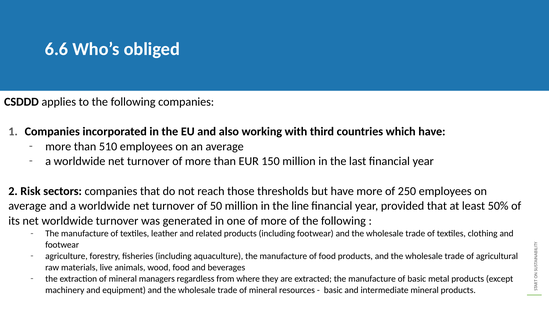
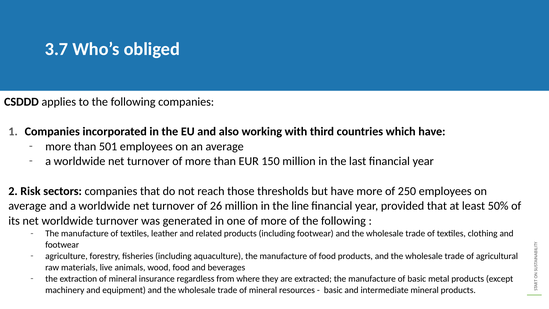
6.6: 6.6 -> 3.7 (57, 49)
510: 510 -> 501 (108, 146)
50: 50 -> 26 (216, 206)
managers: managers -> insurance (157, 279)
